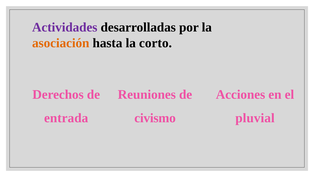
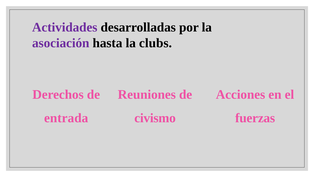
asociación colour: orange -> purple (61, 43)
corto: corto -> clubs (155, 43)
pluvial: pluvial -> fuerzas (255, 118)
